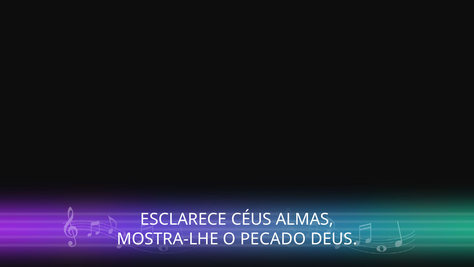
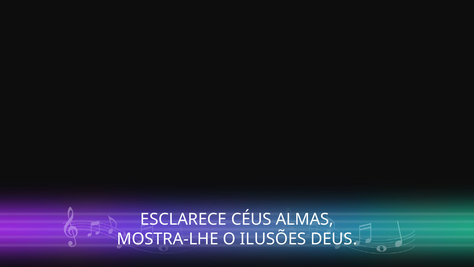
PECADO: PECADO -> ILUSÕES (273, 239)
